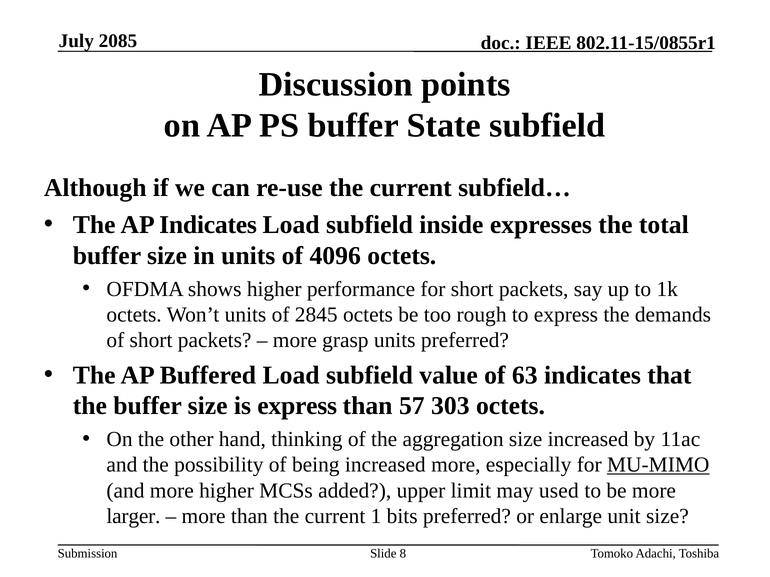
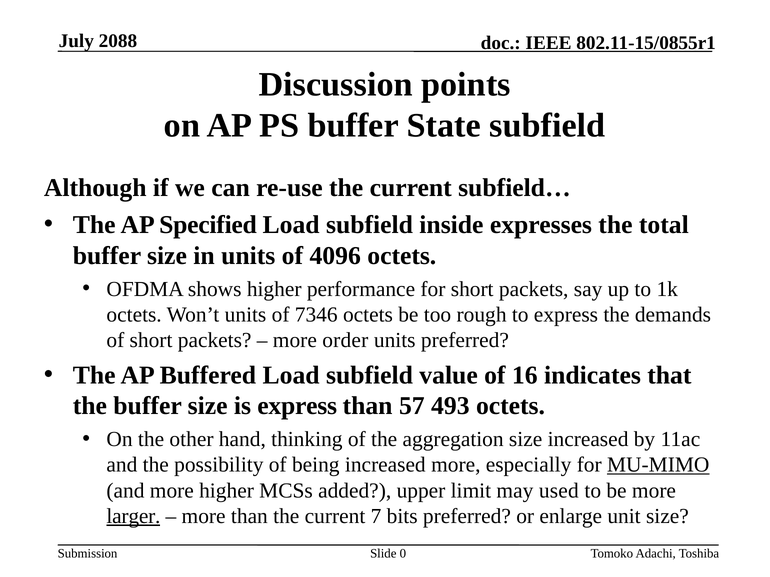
2085: 2085 -> 2088 (118, 41)
AP Indicates: Indicates -> Specified (208, 225)
2845: 2845 -> 7346 (316, 315)
grasp: grasp -> order (345, 341)
63: 63 -> 16 (525, 376)
303: 303 -> 493 (450, 406)
larger underline: none -> present (133, 517)
1: 1 -> 7 (376, 517)
8: 8 -> 0 (403, 554)
